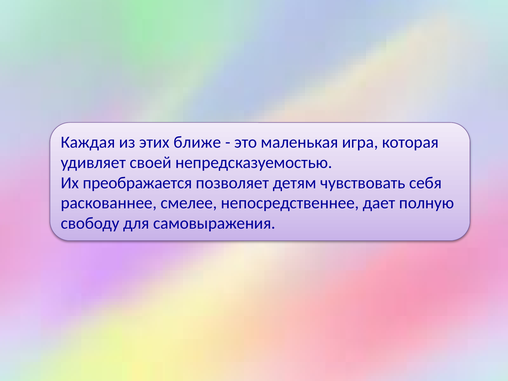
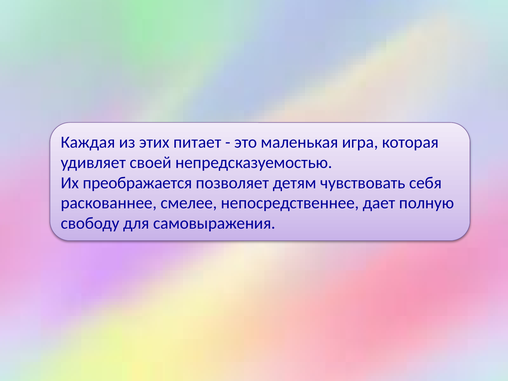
ближе: ближе -> питает (197, 142)
